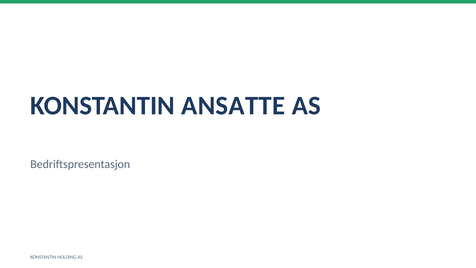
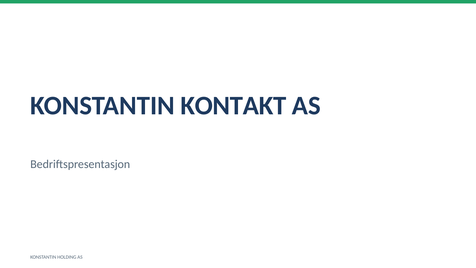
ANSATTE: ANSATTE -> KONTAKT (233, 106)
